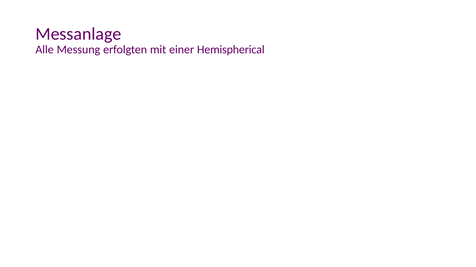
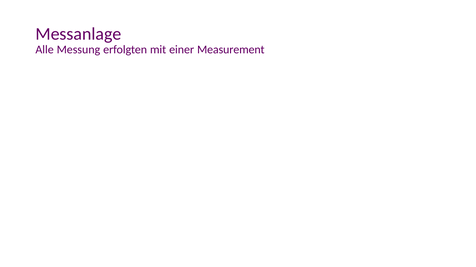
Hemispherical: Hemispherical -> Measurement (231, 50)
